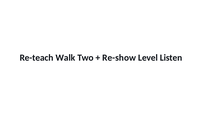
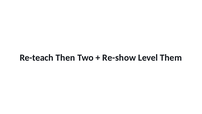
Walk: Walk -> Then (65, 57)
Listen: Listen -> Them (171, 57)
